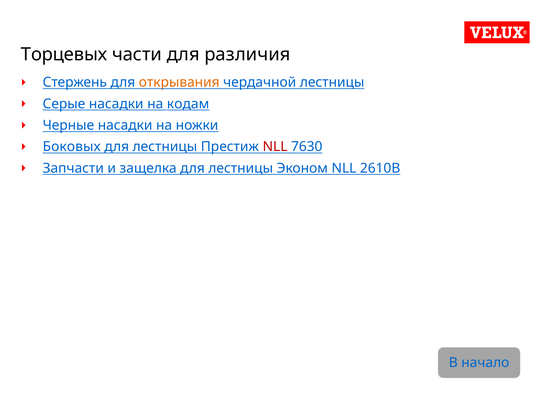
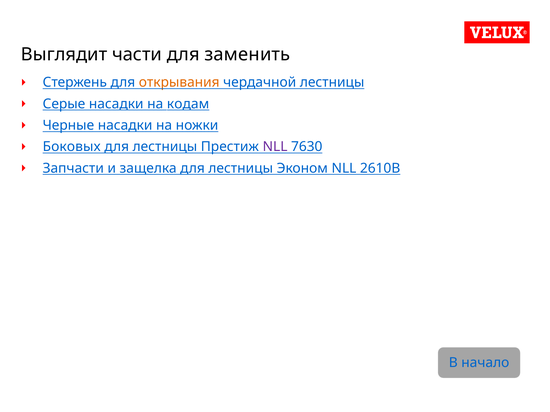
Торцевых: Торцевых -> Выглядит (64, 55)
различия: различия -> заменить (247, 55)
NLL colour: red -> purple (275, 147)
